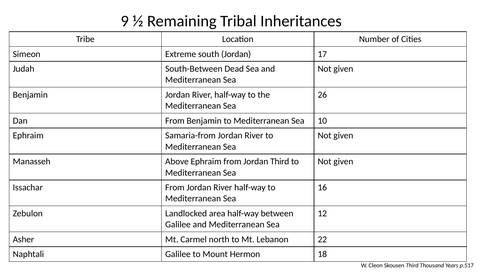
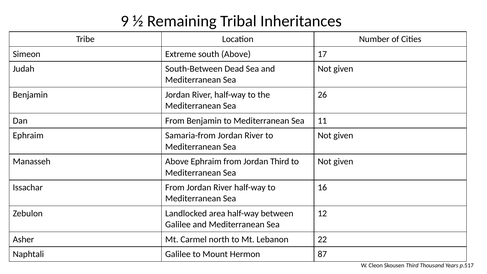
south Jordan: Jordan -> Above (236, 54)
10: 10 -> 11 (322, 121)
18: 18 -> 87 (322, 254)
